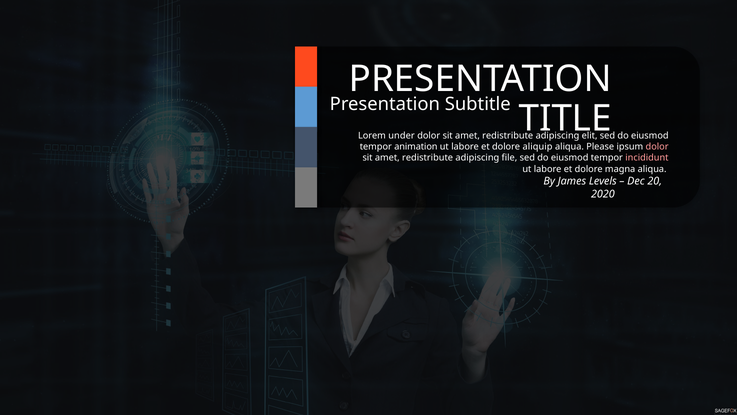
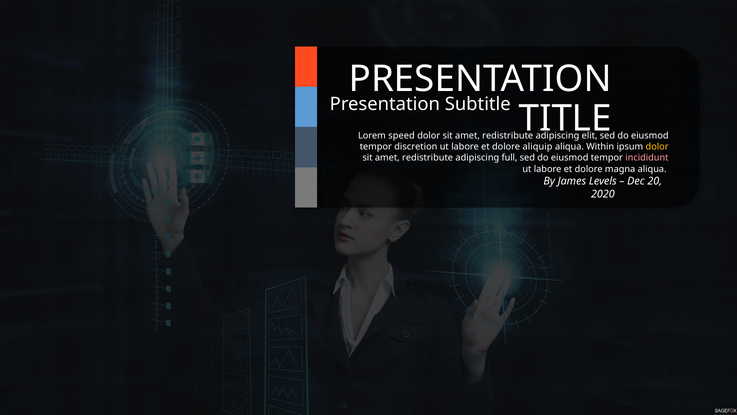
under: under -> speed (402, 136)
animation: animation -> discretion (416, 147)
Please: Please -> Within (600, 147)
dolor colour: pink -> yellow (657, 147)
file: file -> full (509, 158)
